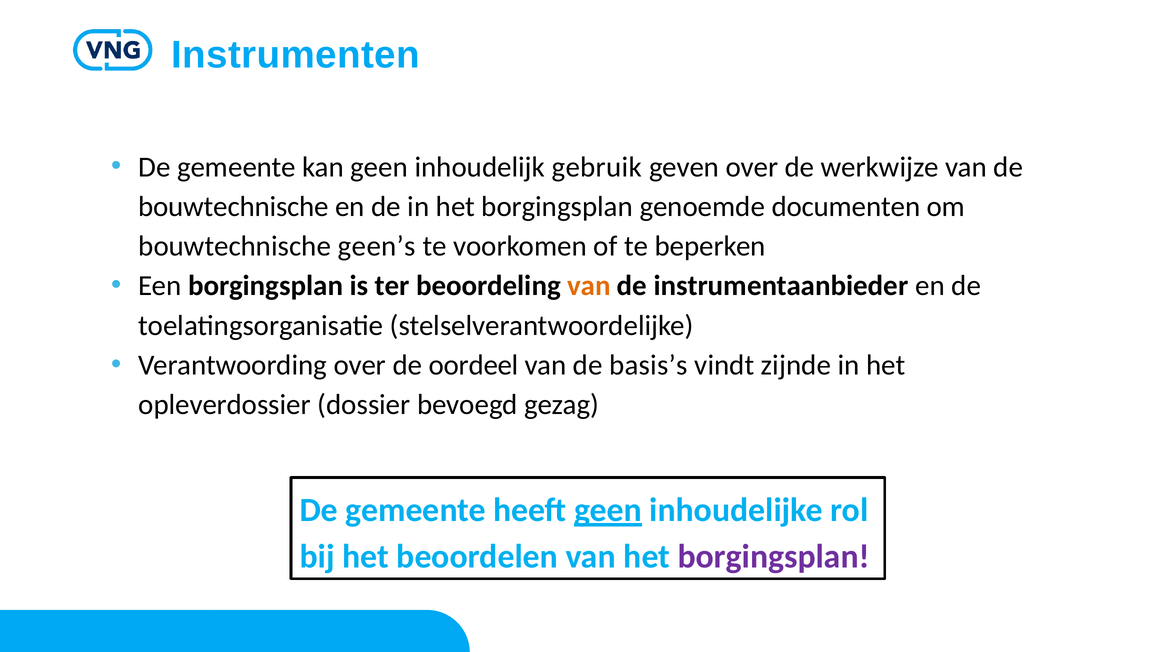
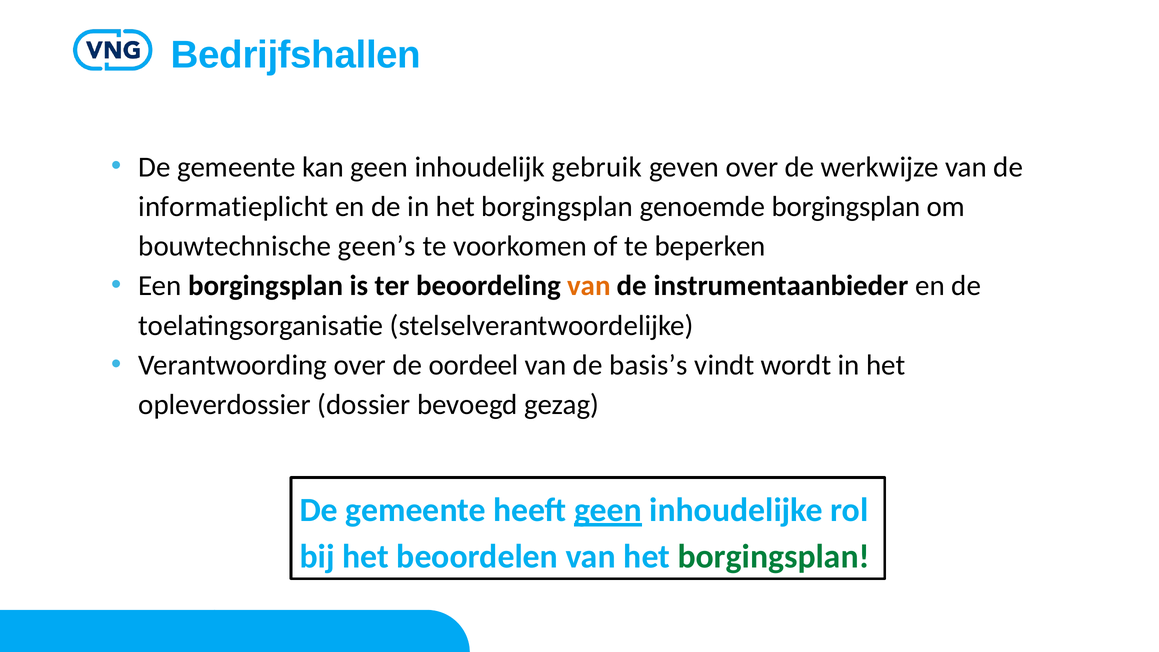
Instrumenten: Instrumenten -> Bedrijfshallen (296, 55)
bouwtechnische: bouwtechnische -> informatieplicht (233, 207)
genoemde documenten: documenten -> borgingsplan (846, 207)
zijnde: zijnde -> wordt (796, 365)
borgingsplan colour: purple -> green (774, 556)
